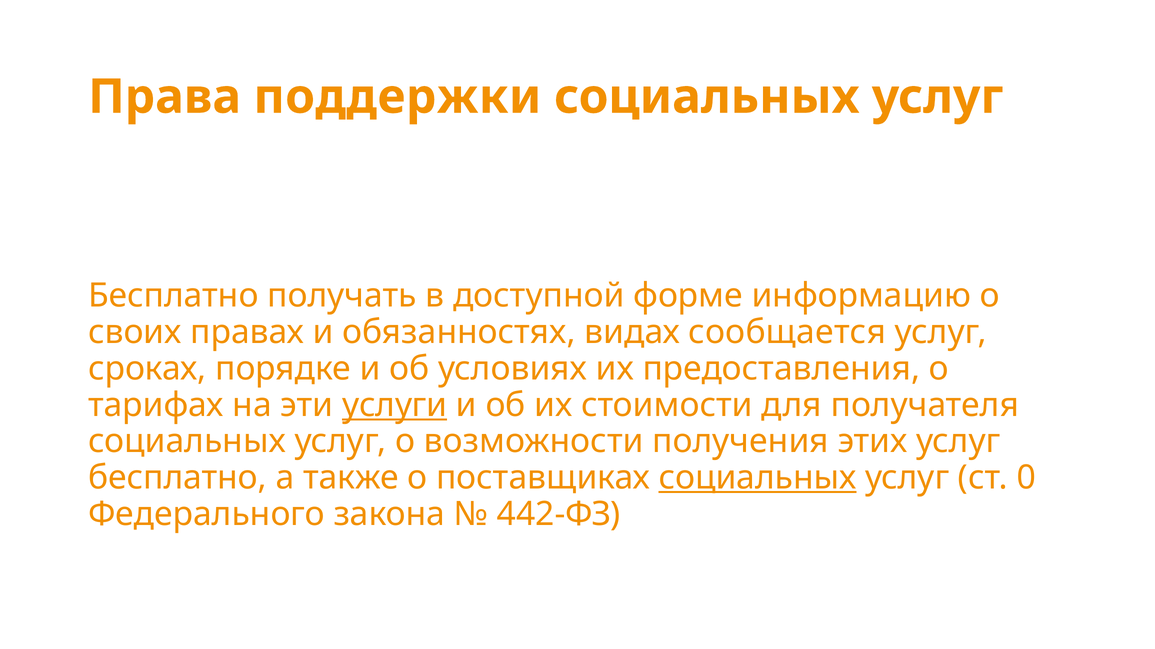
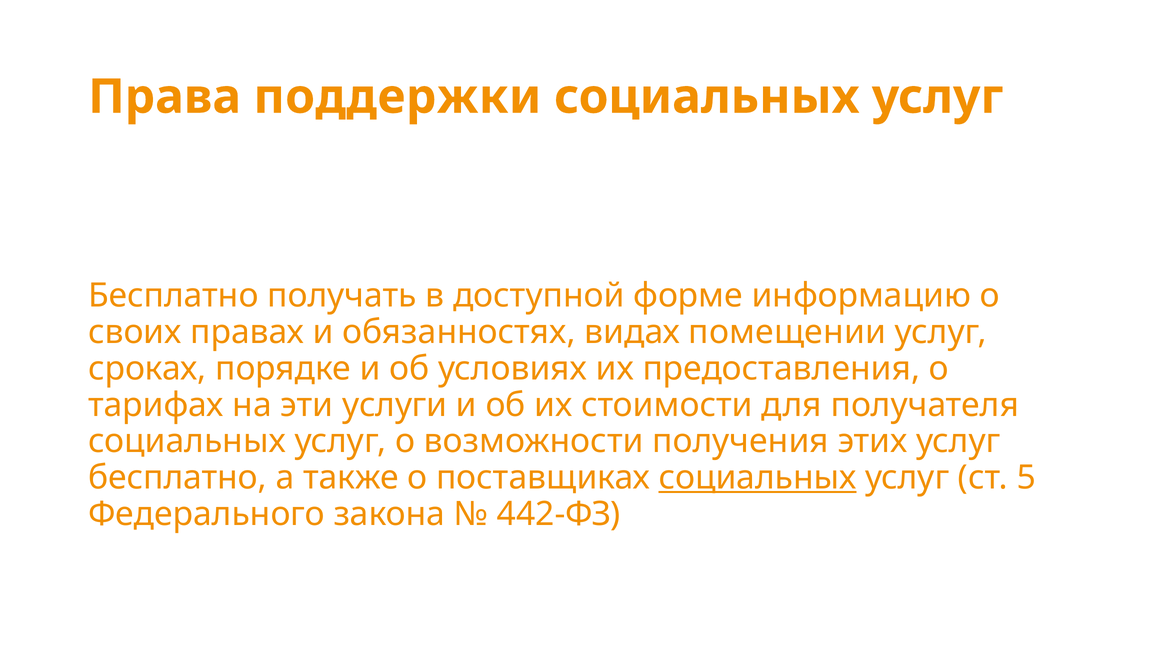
сообщается: сообщается -> помещении (787, 333)
услуги underline: present -> none (395, 405)
0: 0 -> 5 (1026, 478)
